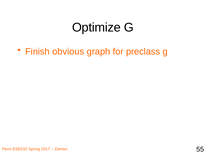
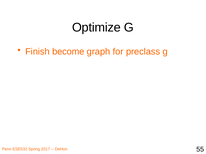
obvious: obvious -> become (68, 52)
